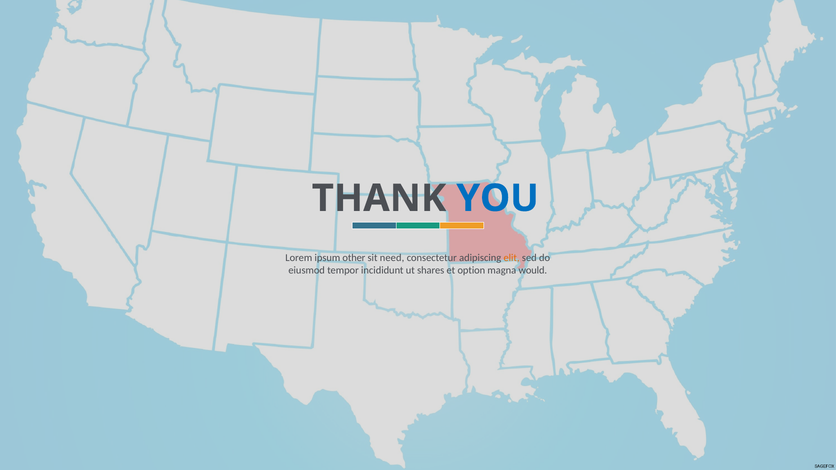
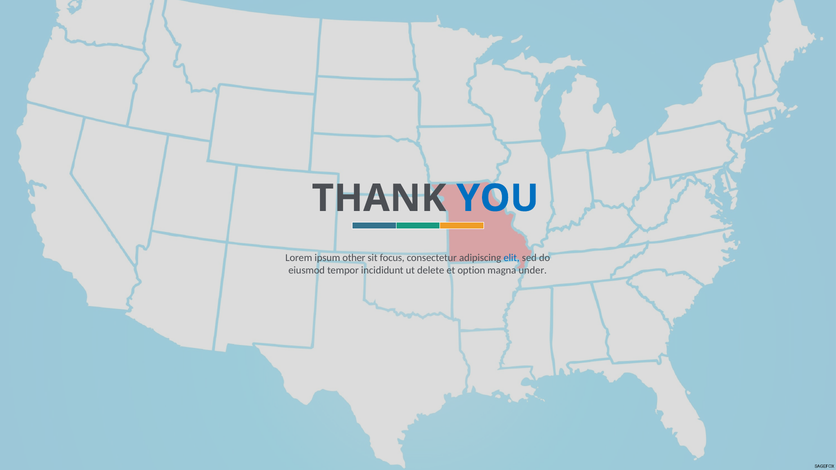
need: need -> focus (392, 258)
elit colour: orange -> blue (512, 258)
shares: shares -> delete (431, 271)
would: would -> under (533, 271)
